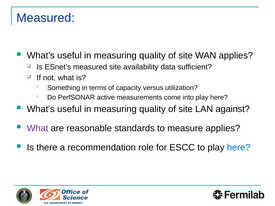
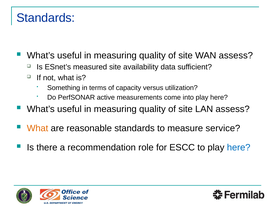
Measured: Measured -> Standards (46, 18)
WAN applies: applies -> assess (236, 56)
LAN against: against -> assess (233, 109)
What colour: purple -> orange (38, 128)
measure applies: applies -> service (223, 128)
